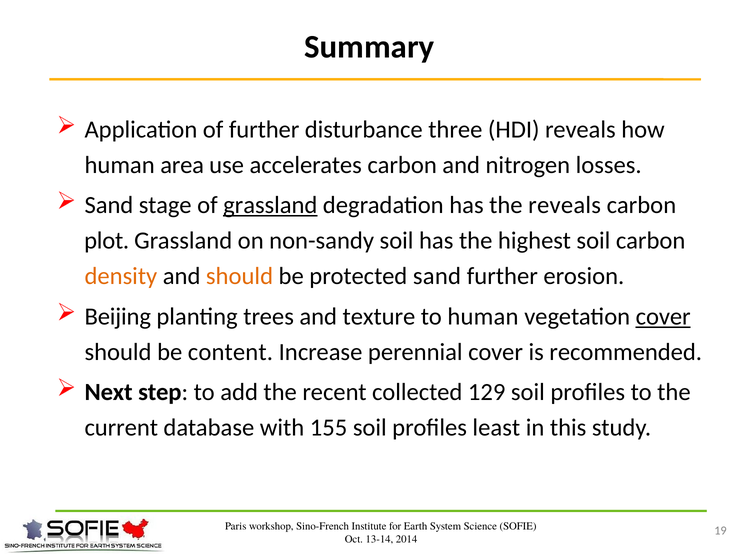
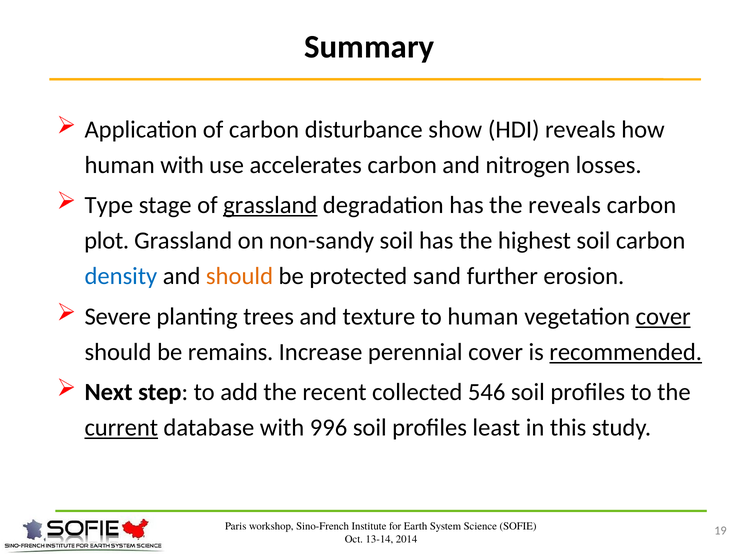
of further: further -> carbon (264, 130)
three: three -> show (455, 130)
human area: area -> with (182, 165)
Sand: Sand -> Type (109, 205)
density colour: orange -> blue (121, 276)
Beijing: Beijing -> Severe (118, 317)
content: content -> remains (231, 352)
recommended underline: none -> present (626, 352)
129: 129 -> 546 (487, 393)
current underline: none -> present (121, 428)
155: 155 -> 996 (329, 428)
